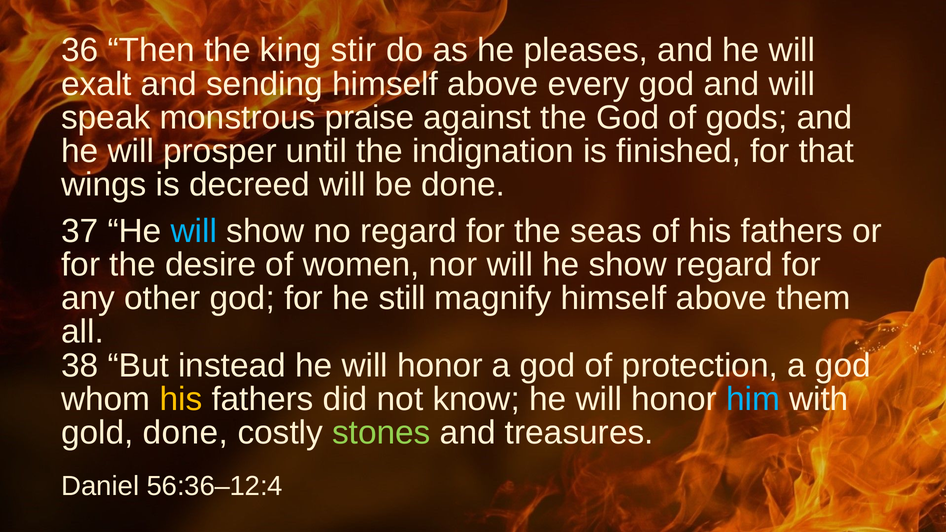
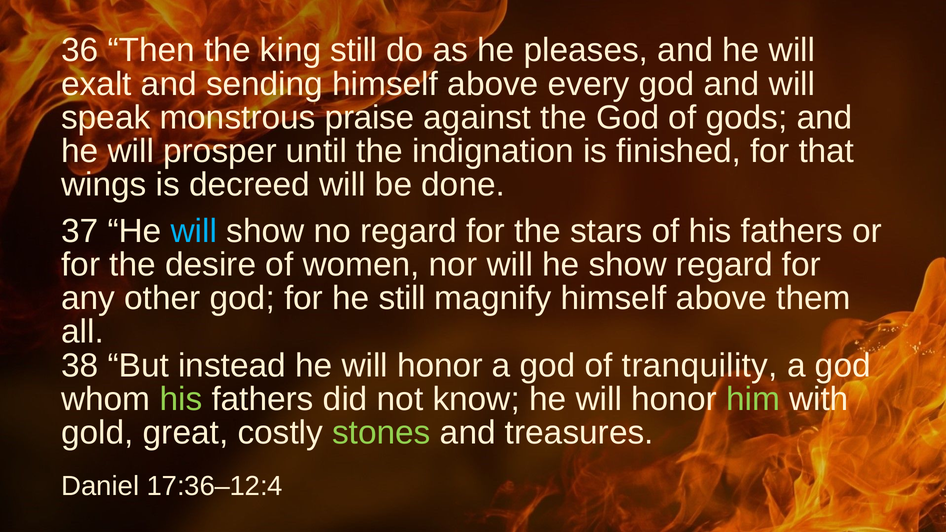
king stir: stir -> still (354, 50)
seas: seas -> stars (606, 231)
protection: protection -> tranquility (700, 366)
his colour: yellow -> light green (181, 399)
him colour: light blue -> light green (753, 399)
gold done: done -> great (186, 433)
56:36–12:4: 56:36–12:4 -> 17:36–12:4 (215, 486)
